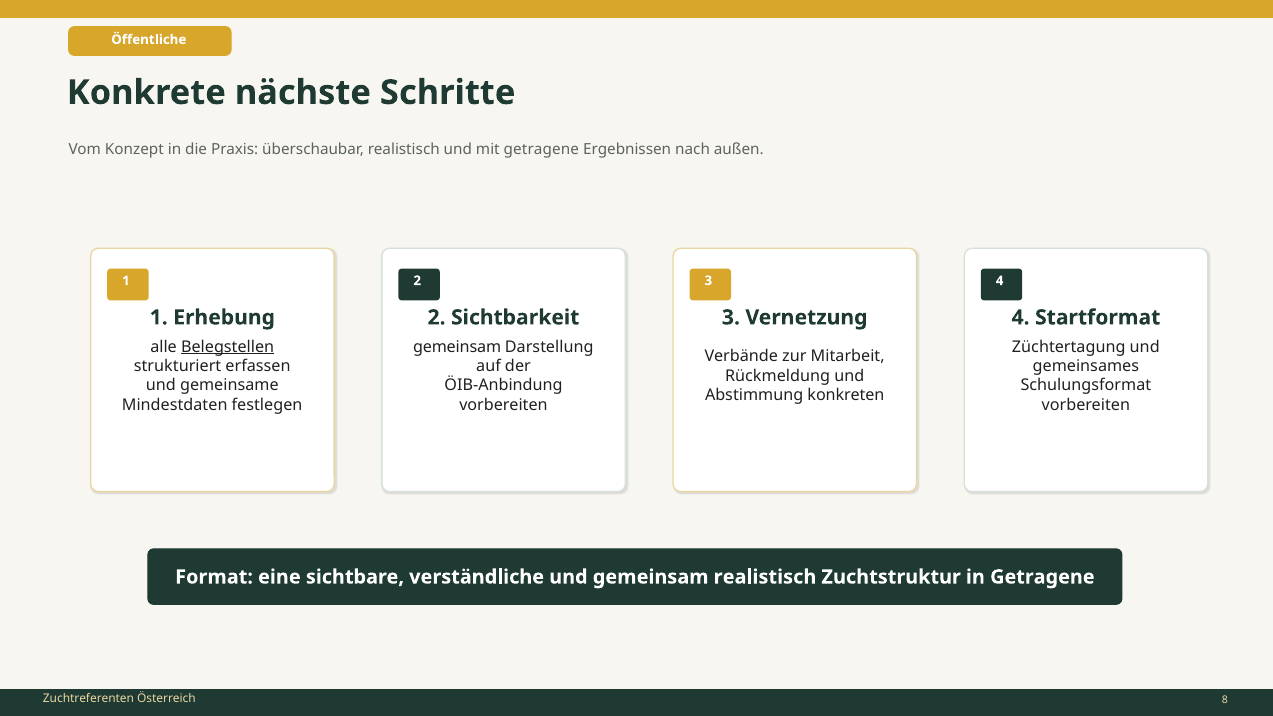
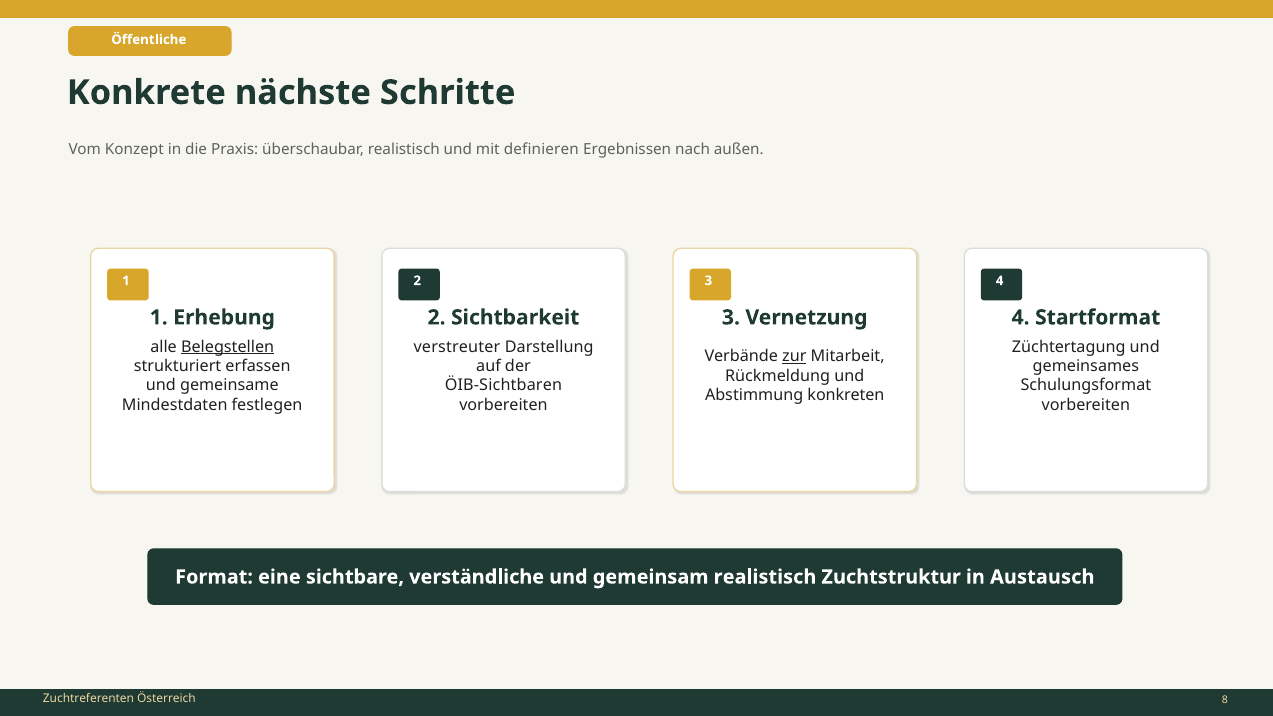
mit getragene: getragene -> definieren (541, 149)
gemeinsam: gemeinsam -> verstreuter (457, 347)
zur underline: none -> present (794, 356)
ÖIB-Anbindung: ÖIB-Anbindung -> ÖIB-Sichtbaren (503, 386)
in Getragene: Getragene -> Austausch (1042, 577)
